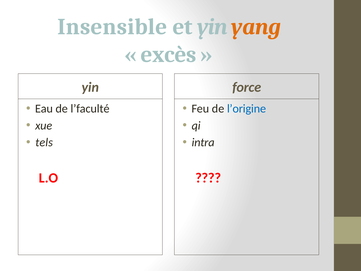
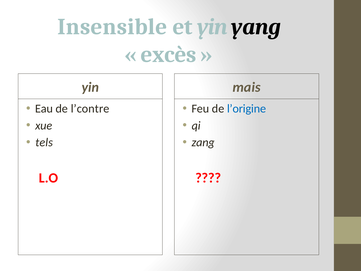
yang colour: orange -> black (256, 27)
force: force -> mais (247, 87)
l’faculté: l’faculté -> l’contre (90, 109)
intra: intra -> zang (203, 142)
